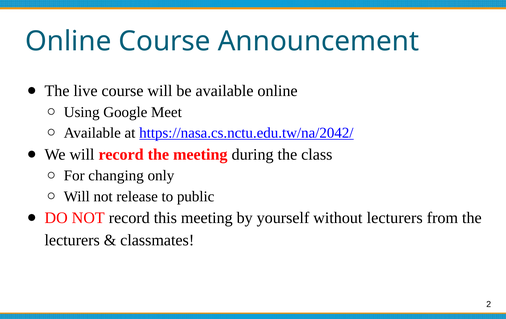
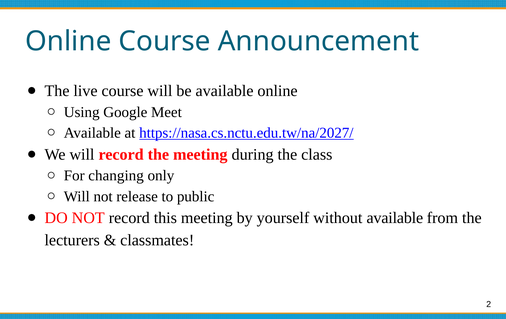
https://nasa.cs.nctu.edu.tw/na/2042/: https://nasa.cs.nctu.edu.tw/na/2042/ -> https://nasa.cs.nctu.edu.tw/na/2027/ (246, 133)
without lecturers: lecturers -> available (395, 218)
